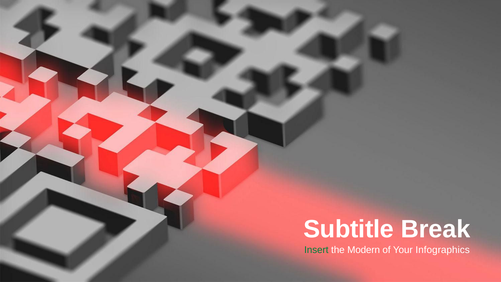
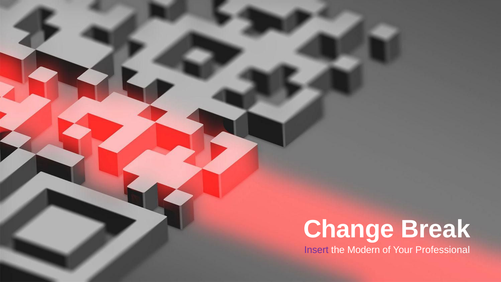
Subtitle: Subtitle -> Change (349, 229)
Insert colour: green -> purple (316, 250)
Infographics: Infographics -> Professional (443, 250)
